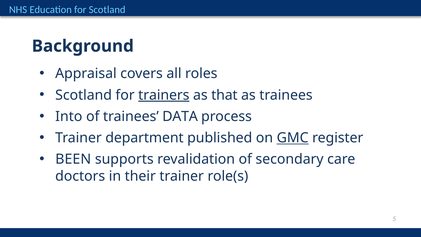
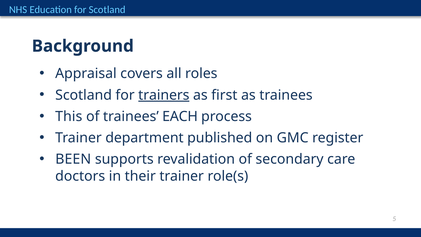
that: that -> first (224, 95)
Into: Into -> This (69, 116)
DATA: DATA -> EACH (180, 116)
GMC underline: present -> none (293, 138)
